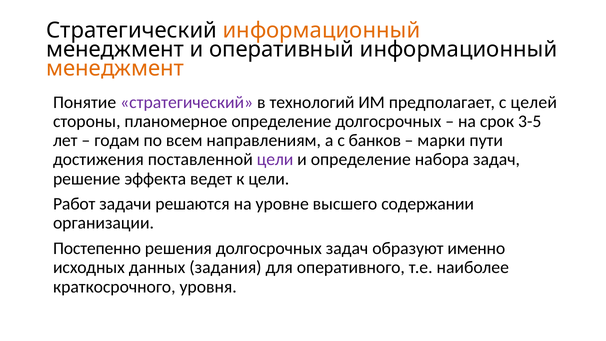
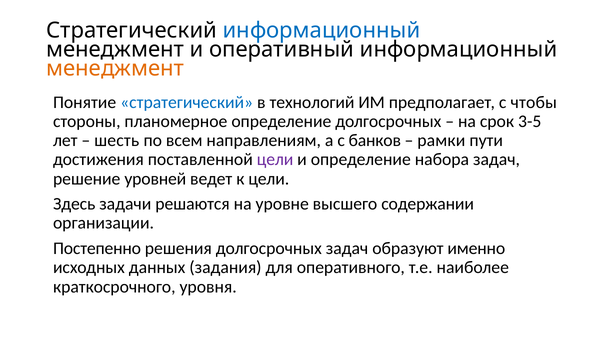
информационный colour: orange -> blue (322, 30)
стратегический colour: purple -> blue (187, 102)
целей: целей -> чтобы (534, 102)
годам: годам -> шесть (117, 141)
марки: марки -> рамки (441, 141)
эффекта: эффекта -> уровней (155, 179)
Работ: Работ -> Здесь (74, 204)
